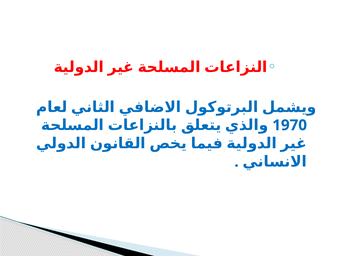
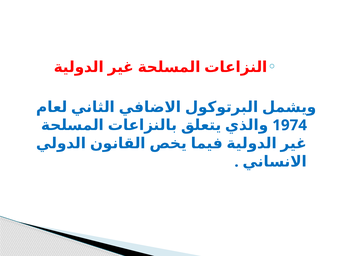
1970: 1970 -> 1974 (290, 125)
